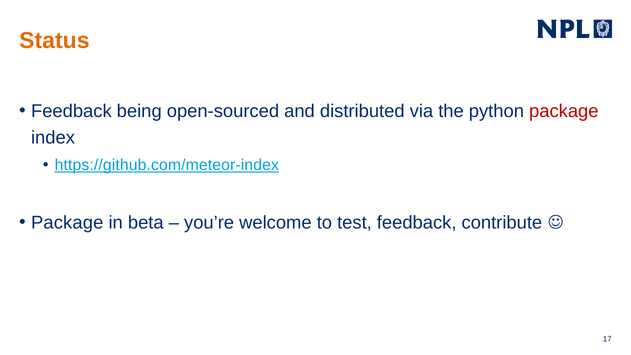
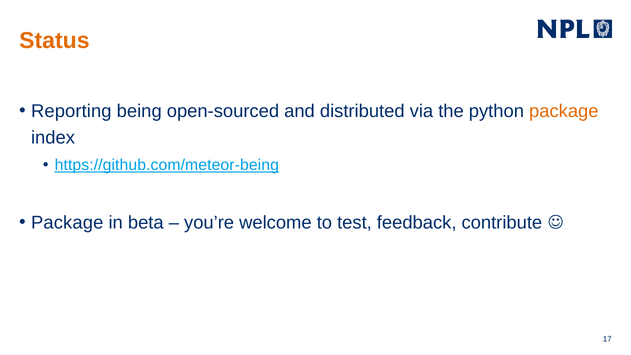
Feedback: Feedback -> Reporting (71, 111)
package colour: red -> orange (564, 111)
https://github.com/meteor-index: https://github.com/meteor-index -> https://github.com/meteor-being (167, 165)
